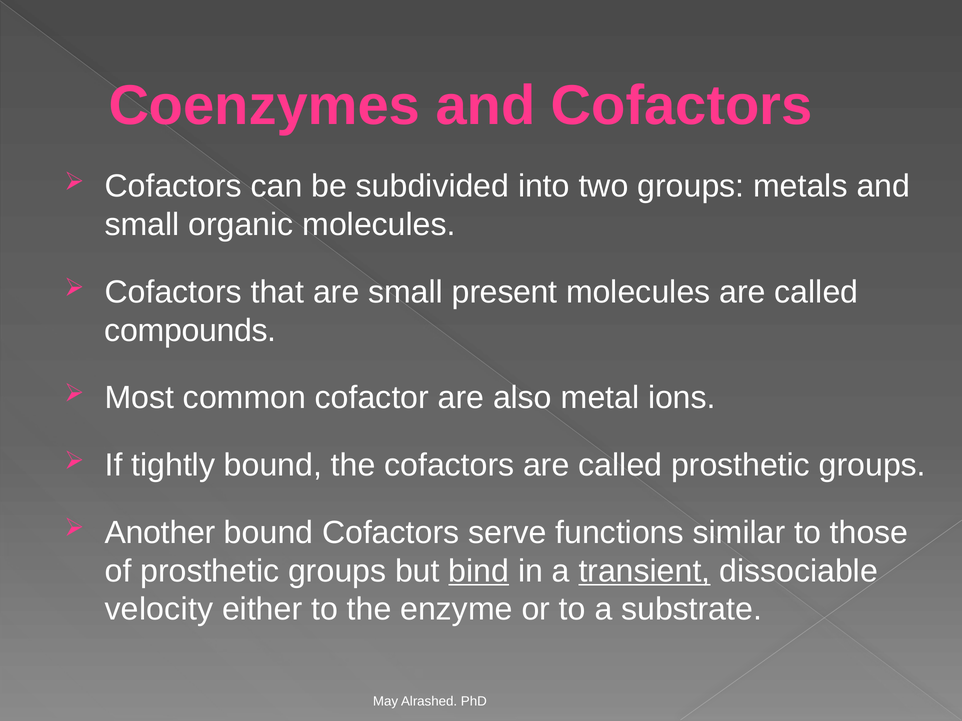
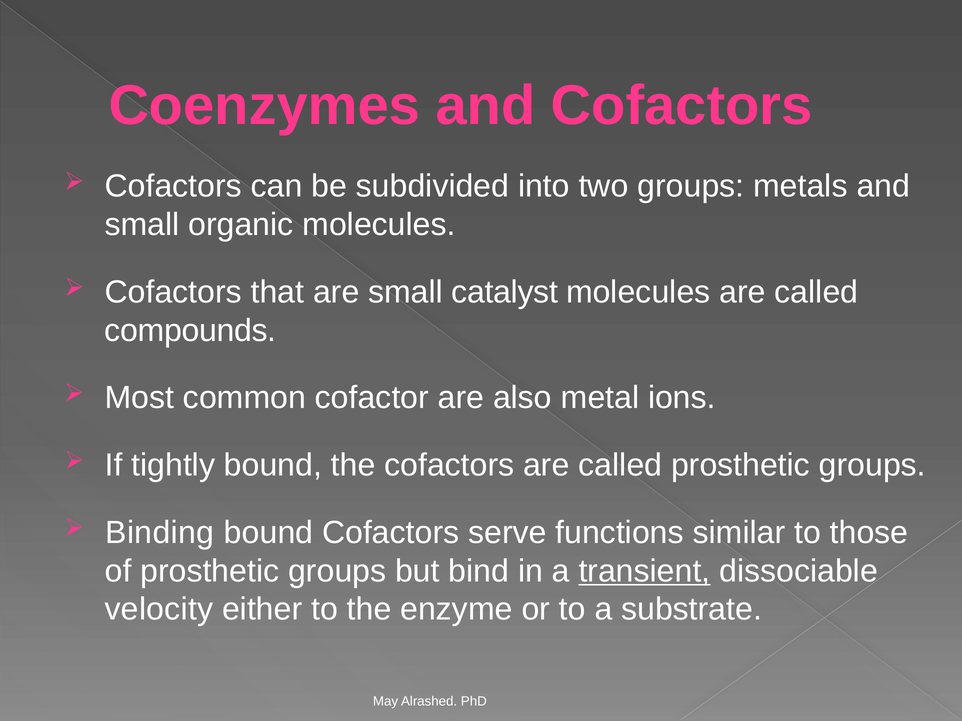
present: present -> catalyst (505, 292)
Another: Another -> Binding (160, 533)
bind underline: present -> none (479, 571)
